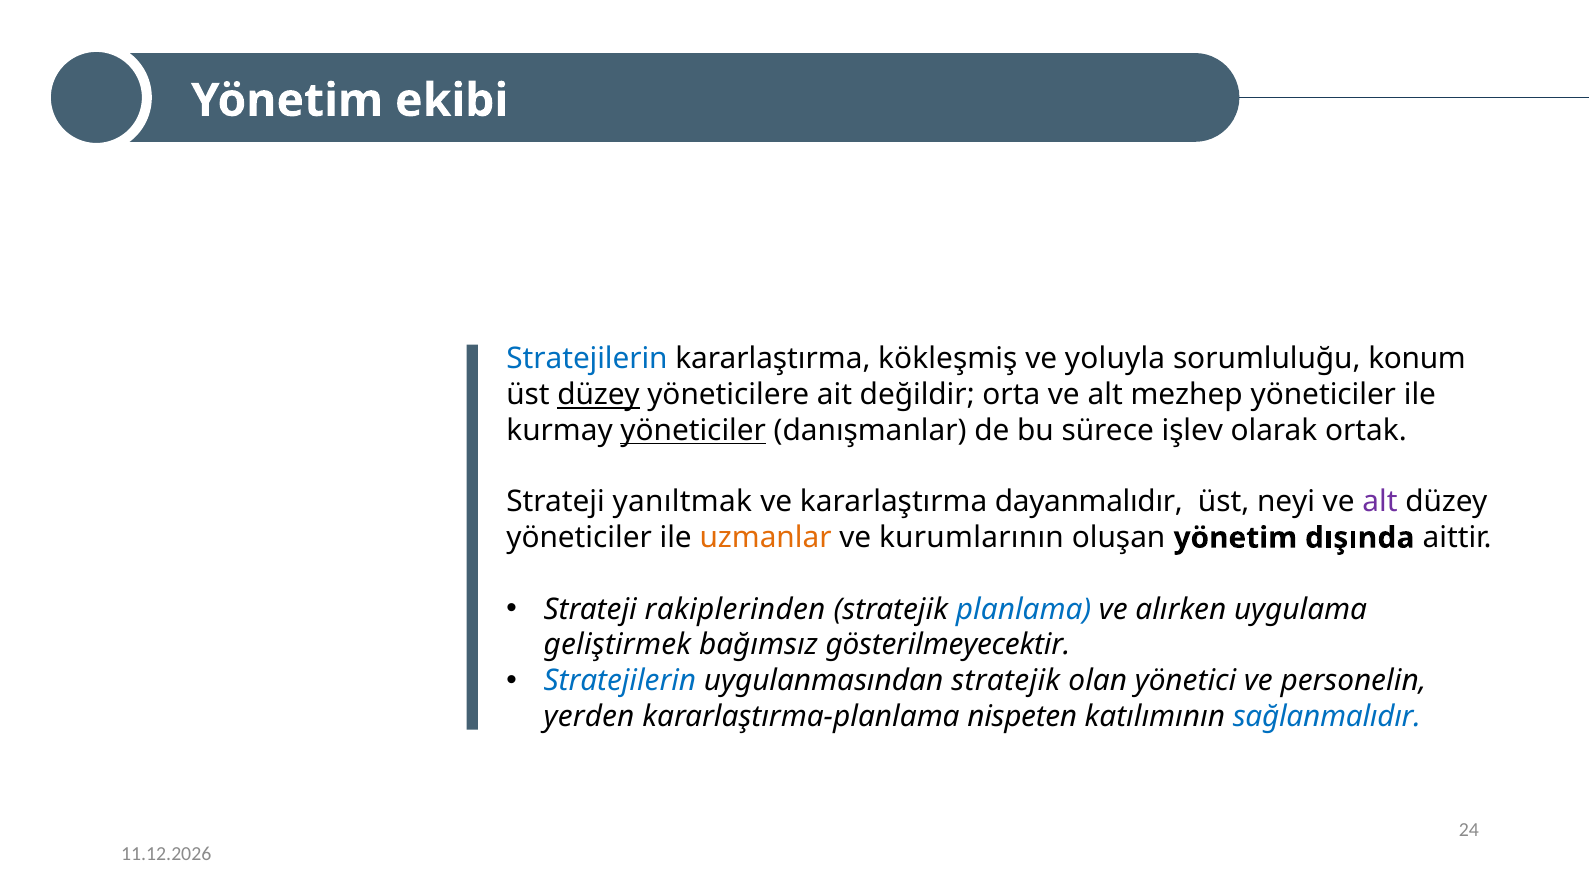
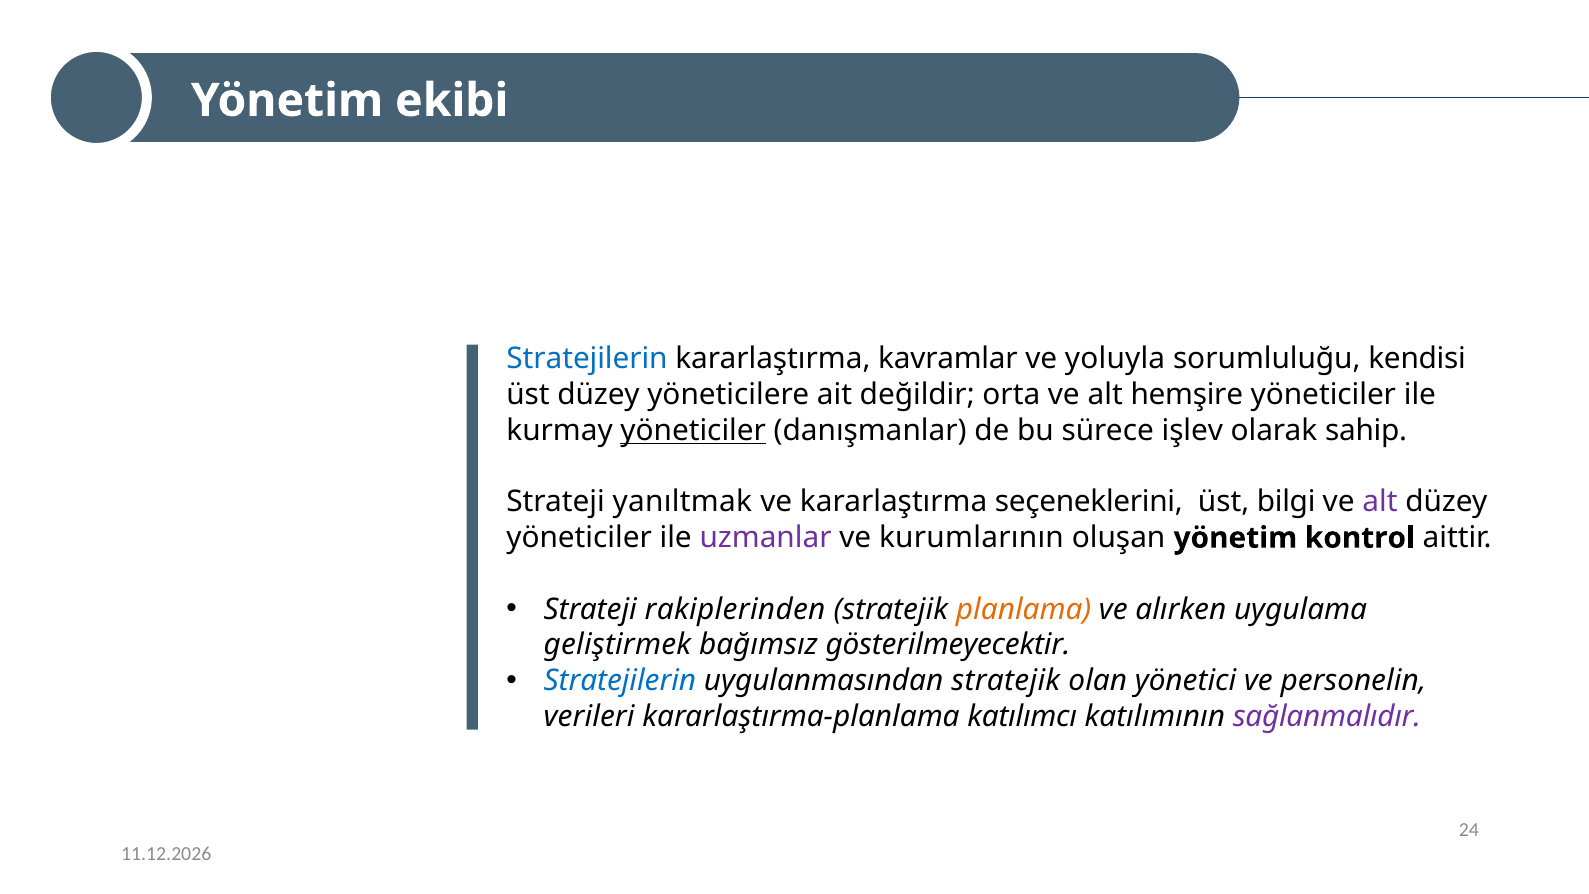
kökleşmiş: kökleşmiş -> kavramlar (948, 359)
konum: konum -> kendisi (1417, 359)
düzey underline: present -> none (599, 395)
mezhep: mezhep -> hemşire (1187, 395)
ortak: ortak -> sahip (1366, 431)
dayanmalıdır: dayanmalıdır -> seçeneklerini (1089, 502)
neyi: neyi -> bilgi (1286, 502)
uzmanlar colour: orange -> purple (766, 538)
dışında: dışında -> kontrol (1360, 538)
planlama colour: blue -> orange (1024, 609)
yerden: yerden -> verileri (589, 717)
nispeten: nispeten -> katılımcı (1022, 717)
sağlanmalıdır colour: blue -> purple (1327, 717)
